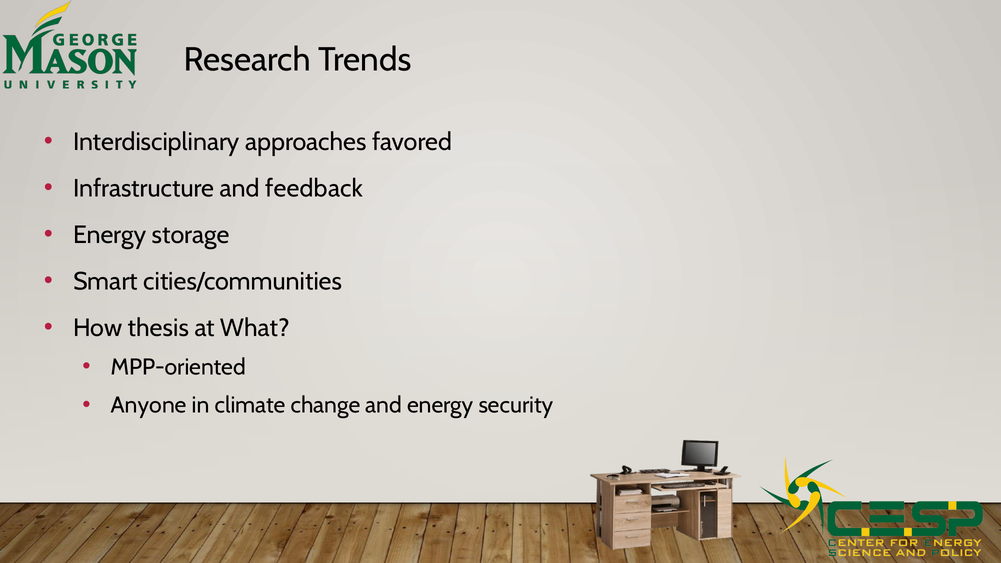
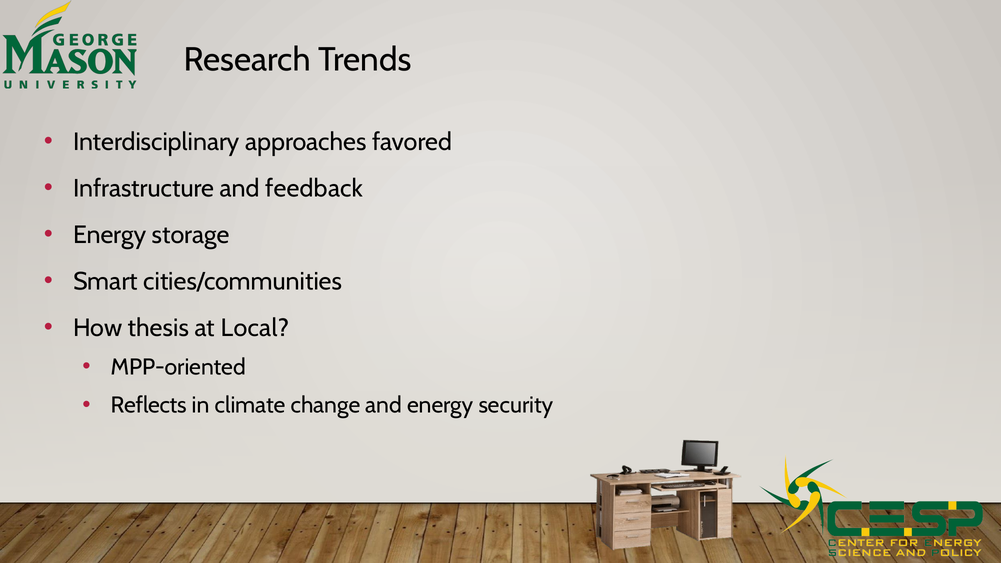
What: What -> Local (255, 328)
Anyone: Anyone -> Reflects (149, 405)
